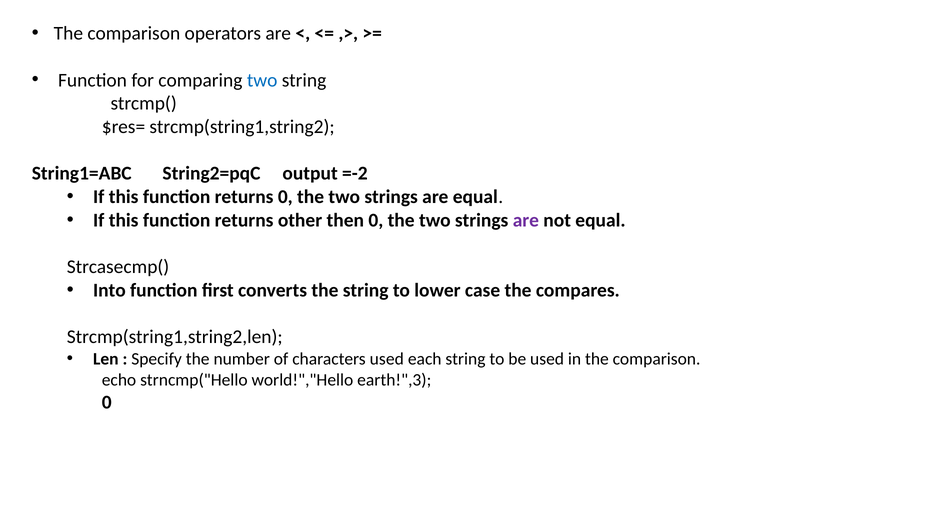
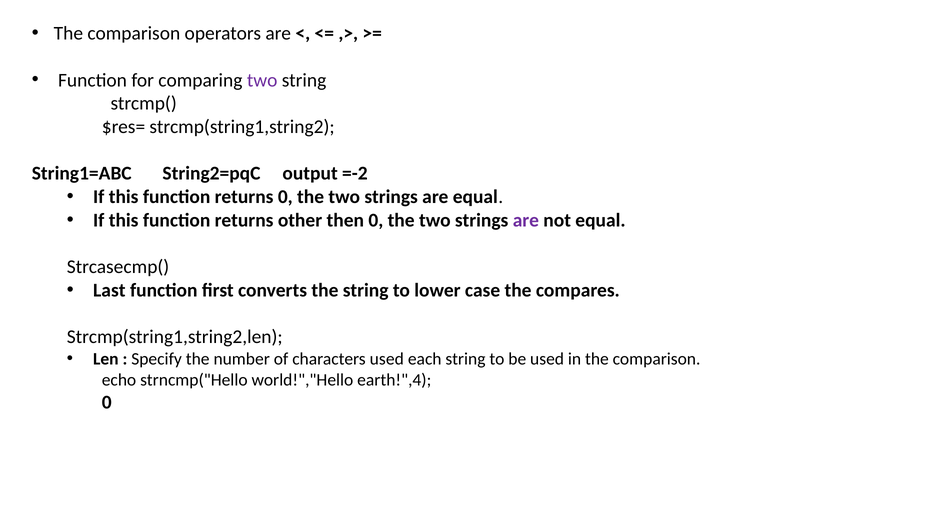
two colour: blue -> purple (262, 80)
Into: Into -> Last (109, 290)
earth!",3: earth!",3 -> earth!",4 (394, 380)
